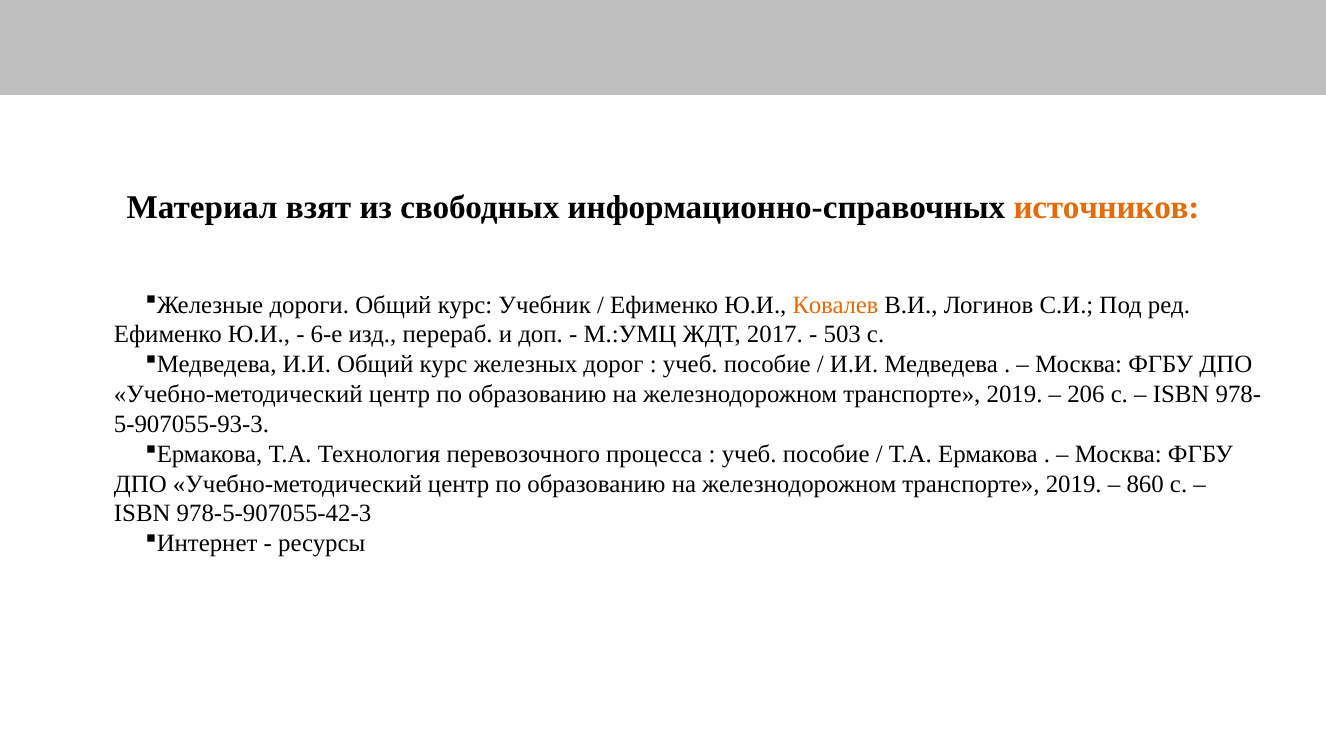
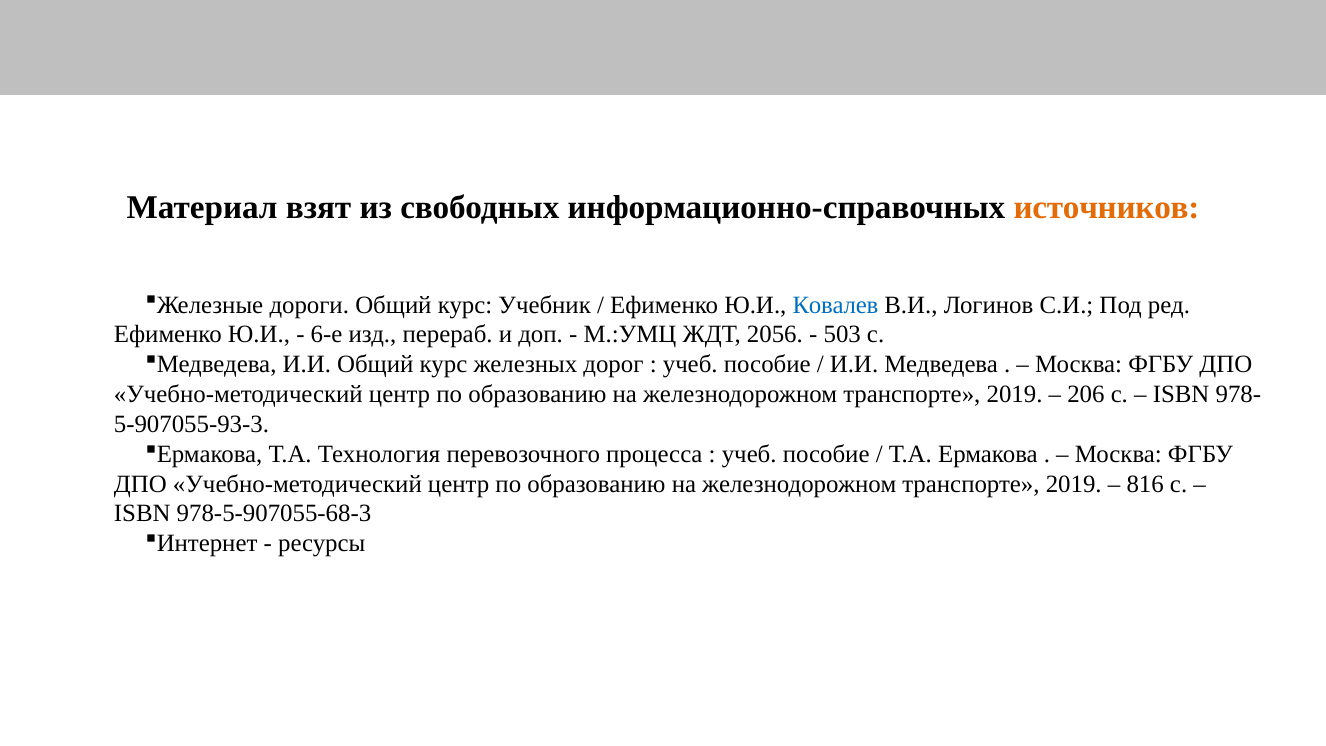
Ковалев colour: orange -> blue (835, 305)
2017: 2017 -> 2056 (775, 335)
860: 860 -> 816 (1145, 484)
978-5-907055-42-3: 978-5-907055-42-3 -> 978-5-907055-68-3 (274, 514)
